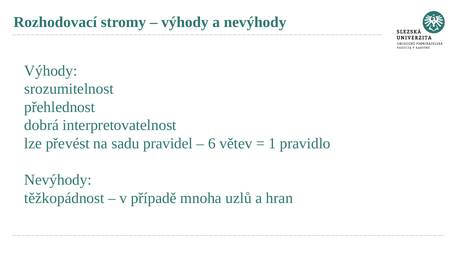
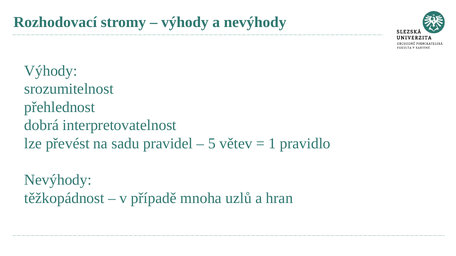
6: 6 -> 5 (212, 144)
